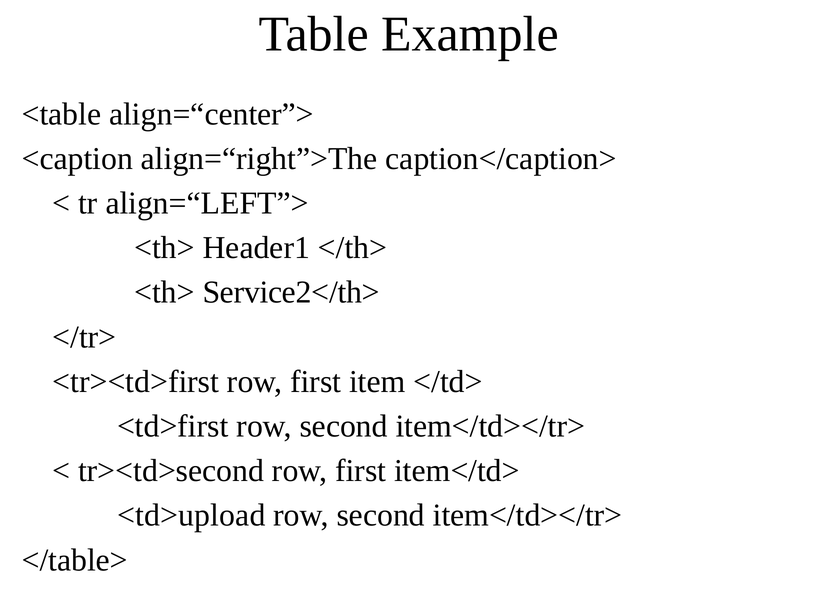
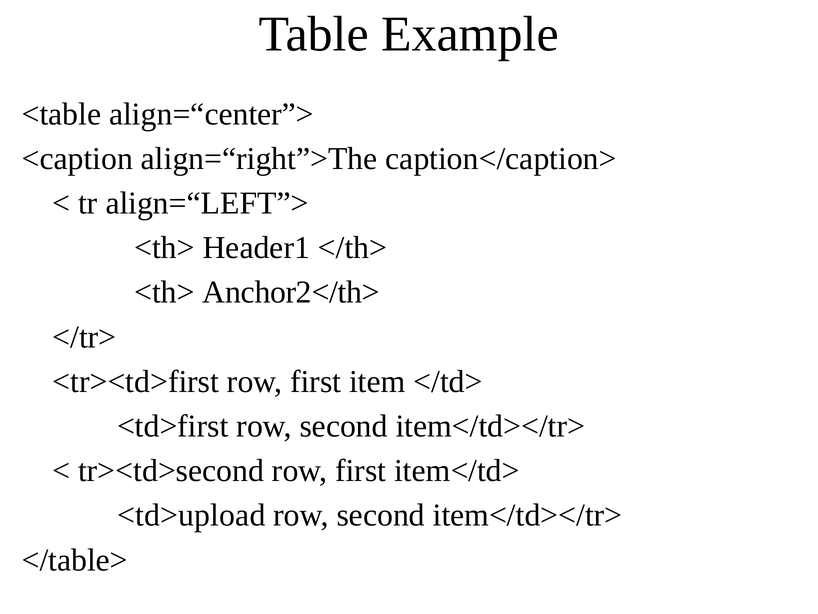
Service2</th>: Service2</th> -> Anchor2</th> (291, 292)
